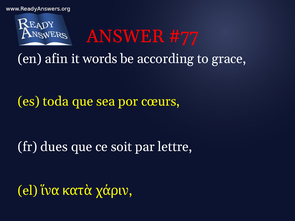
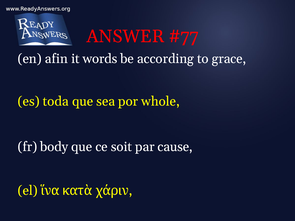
cœurs: cœurs -> whole (161, 102)
dues: dues -> body (54, 147)
lettre: lettre -> cause (175, 147)
